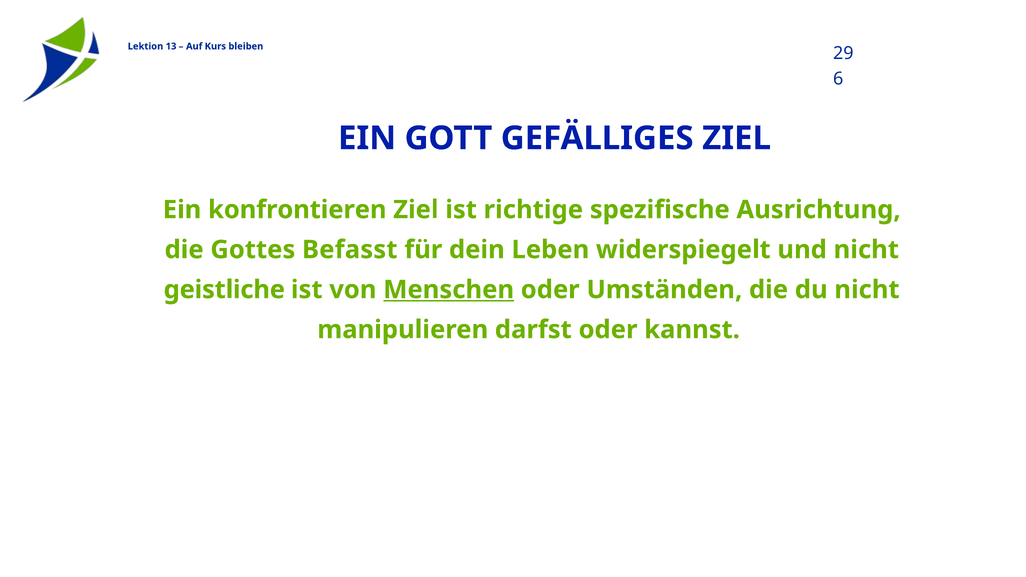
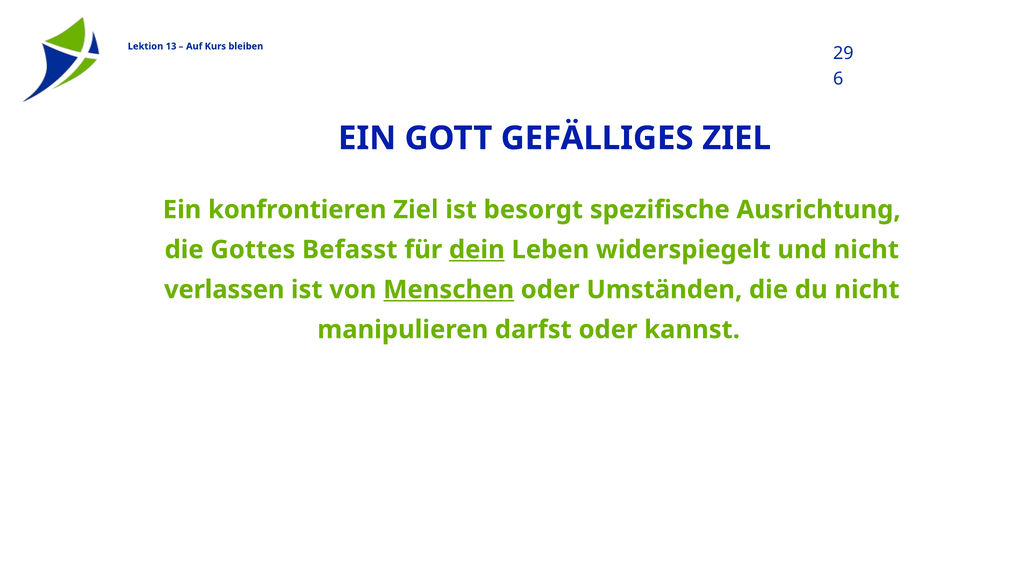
richtige: richtige -> besorgt (533, 210)
dein underline: none -> present (477, 250)
geistliche: geistliche -> verlassen (224, 290)
